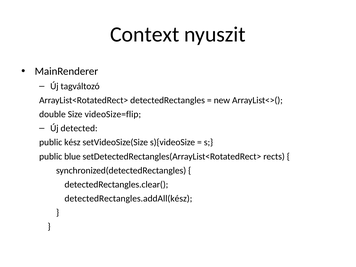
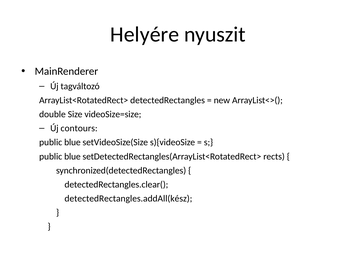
Context: Context -> Helyére (145, 34)
videoSize=flip: videoSize=flip -> videoSize=size (113, 114)
detected: detected -> contours (79, 128)
kész: kész -> blue (72, 142)
